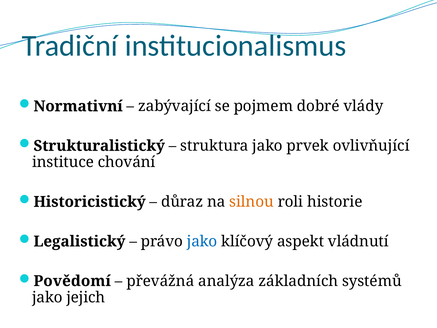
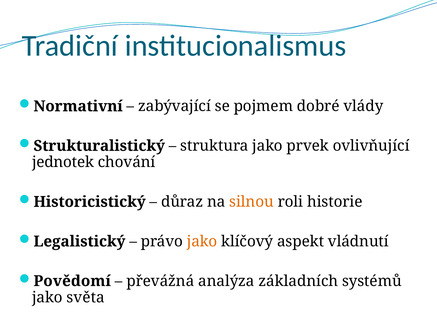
instituce: instituce -> jednotek (63, 162)
jako colour: blue -> orange (202, 241)
jejich: jejich -> světa (86, 297)
